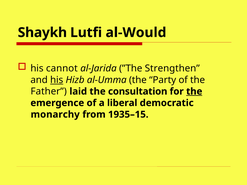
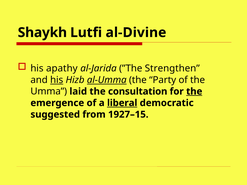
al-Would: al-Would -> al-Divine (136, 33)
cannot: cannot -> apathy (62, 68)
al-Umma underline: none -> present (107, 80)
Father: Father -> Umma (49, 92)
liberal underline: none -> present (122, 103)
monarchy: monarchy -> suggested (55, 115)
1935–15: 1935–15 -> 1927–15 (128, 115)
